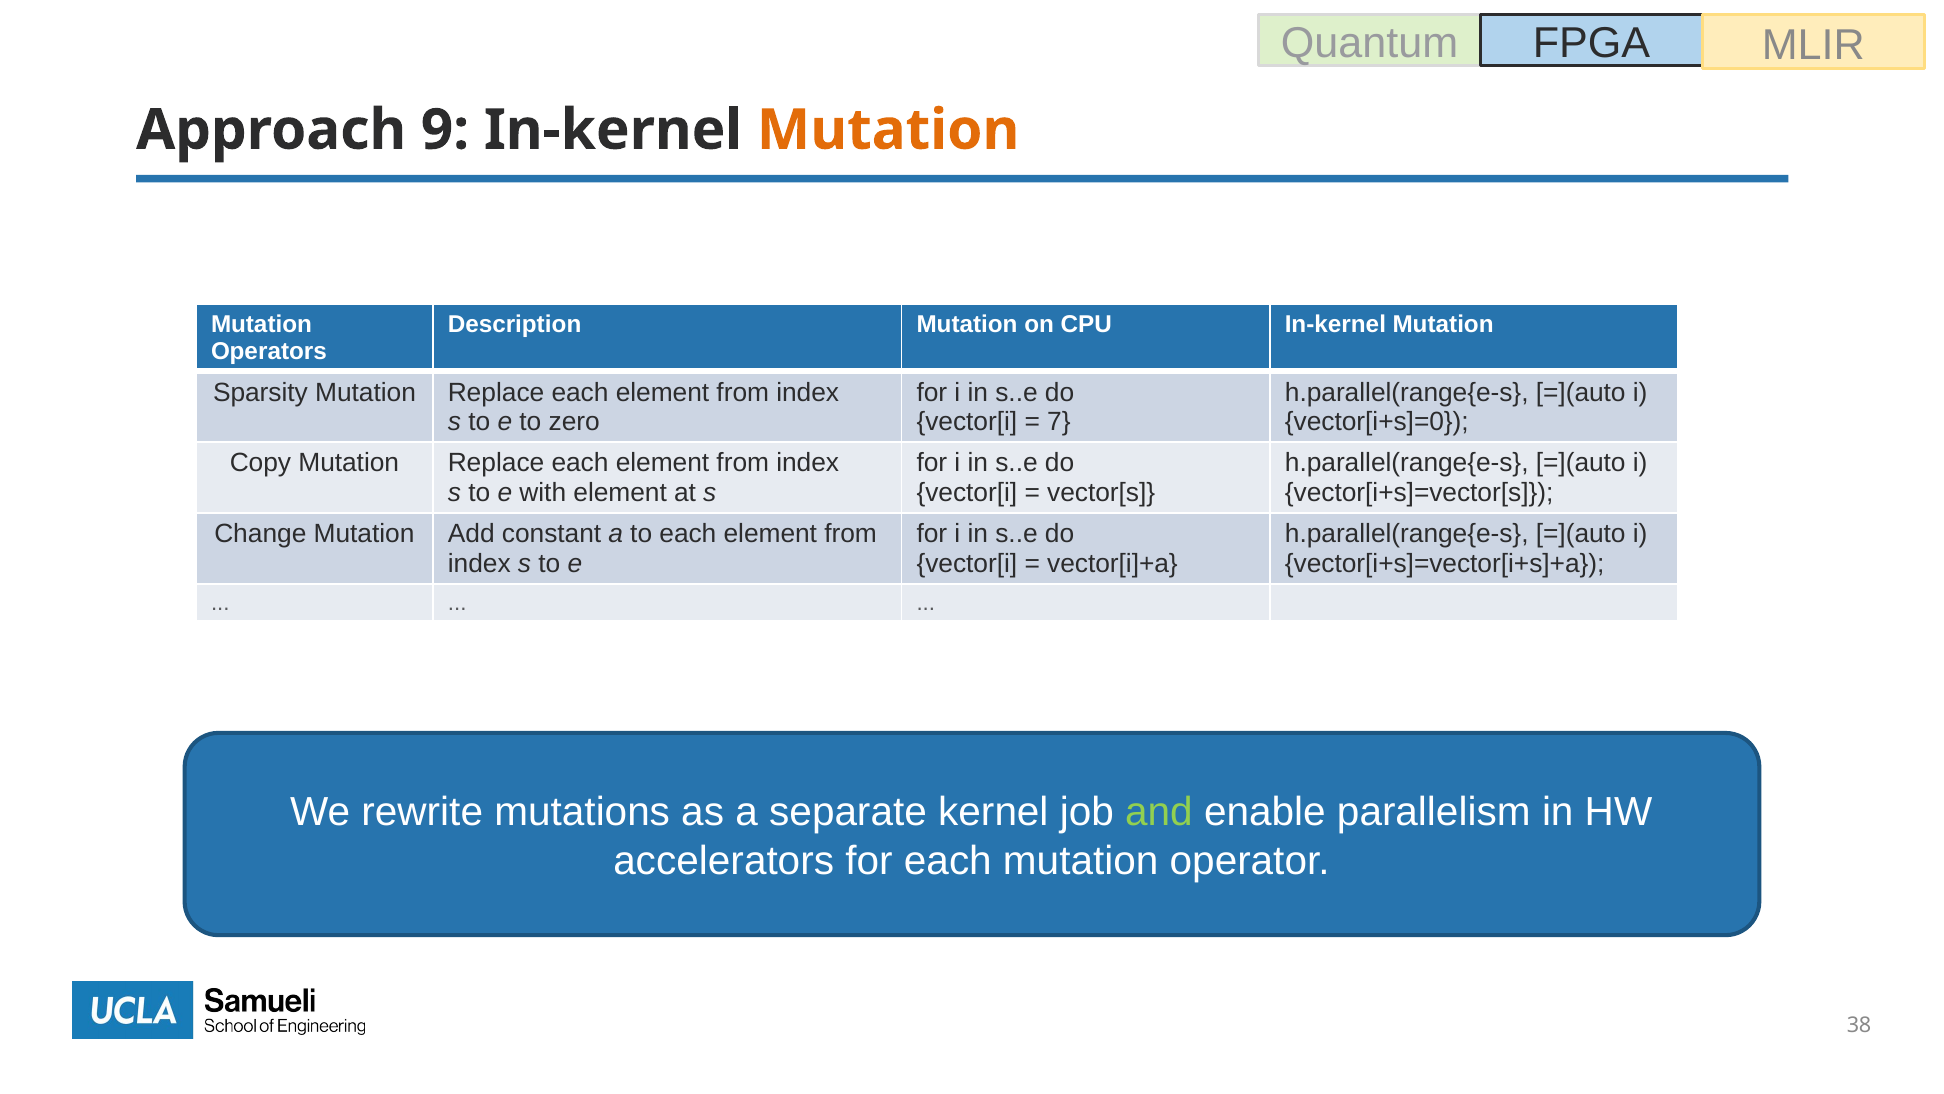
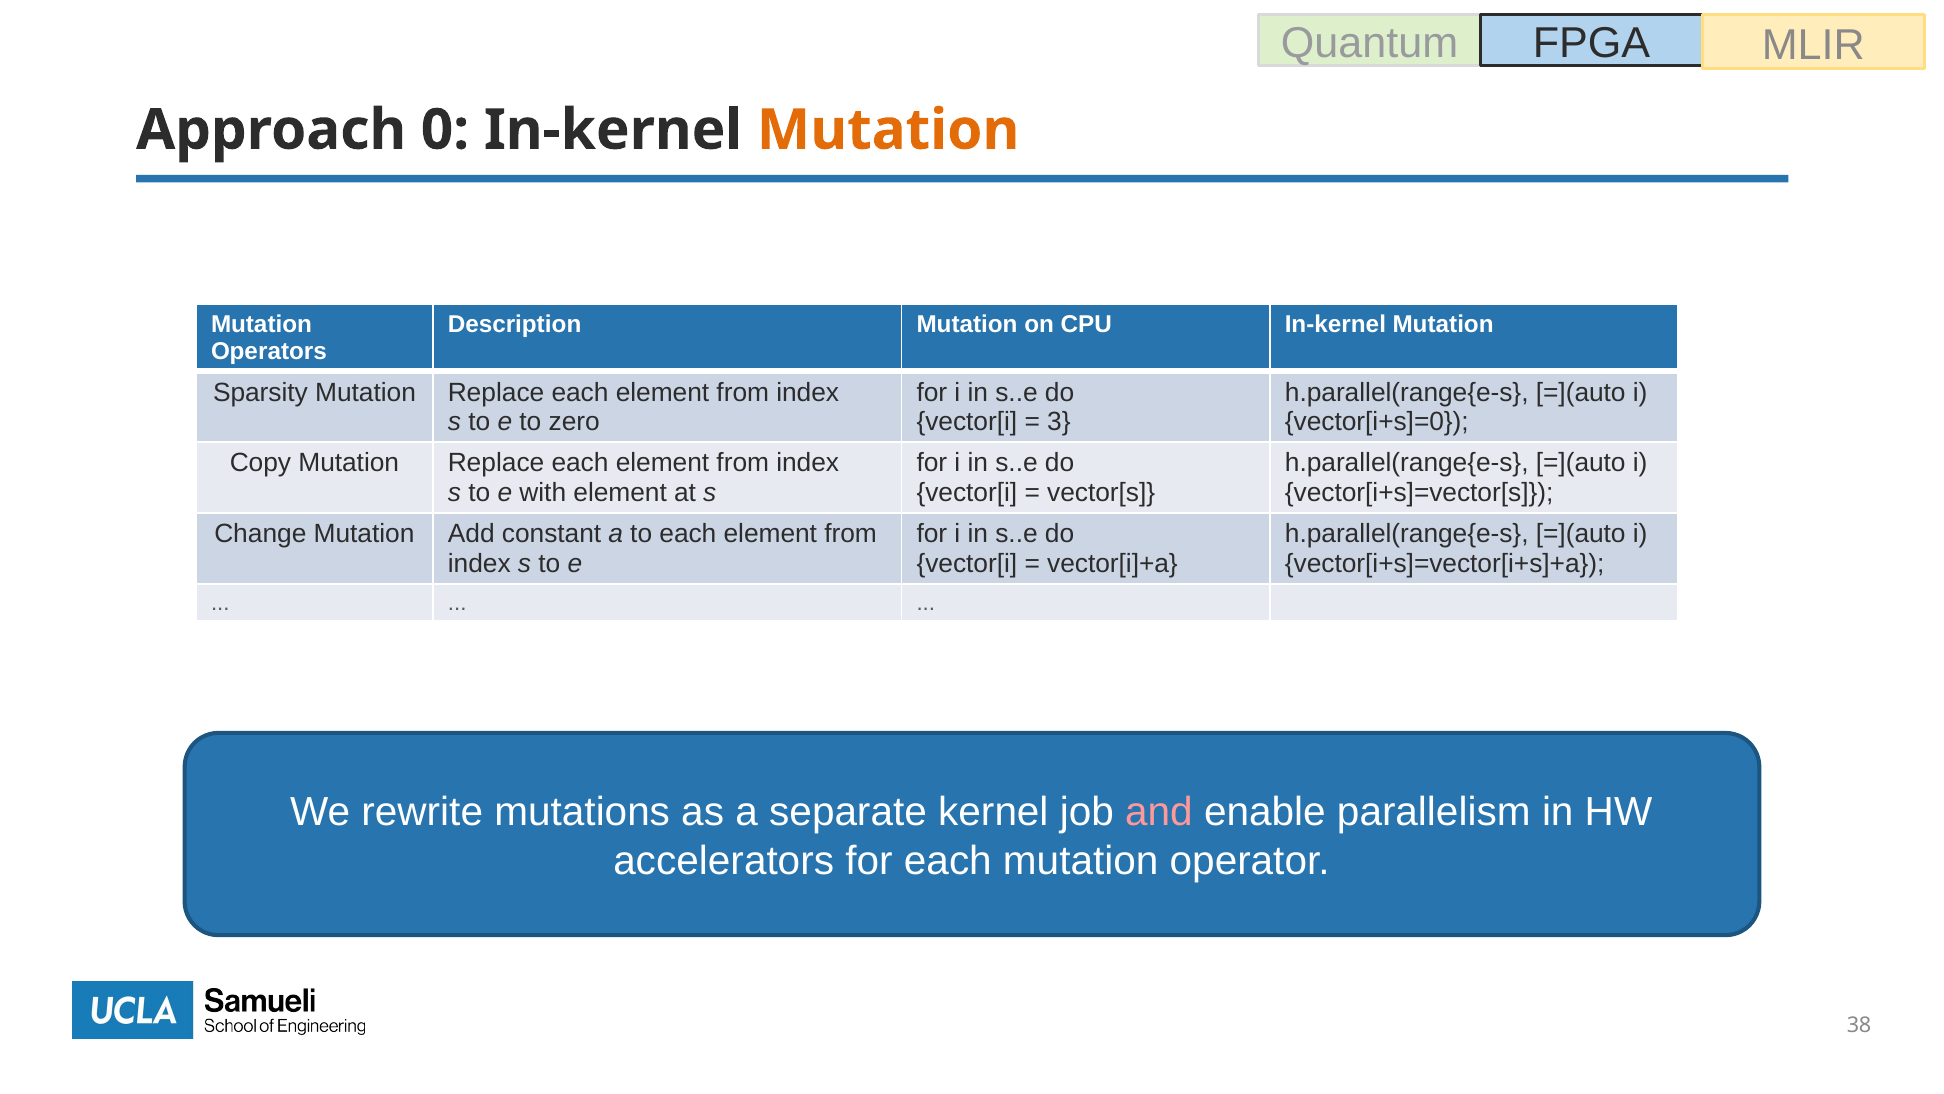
9: 9 -> 0 (445, 130)
7: 7 -> 3 (1059, 422)
and colour: light green -> pink (1159, 812)
